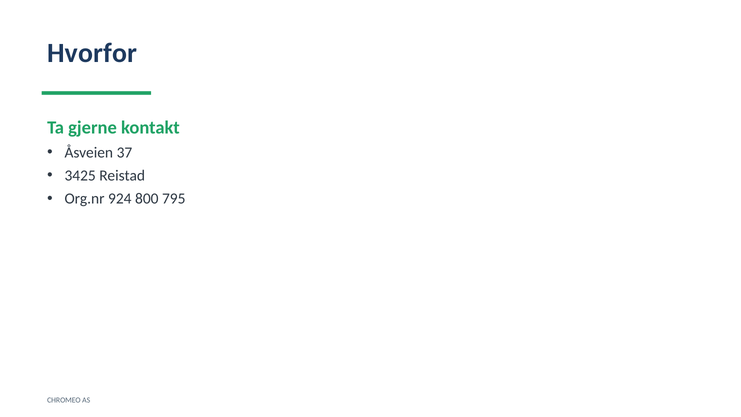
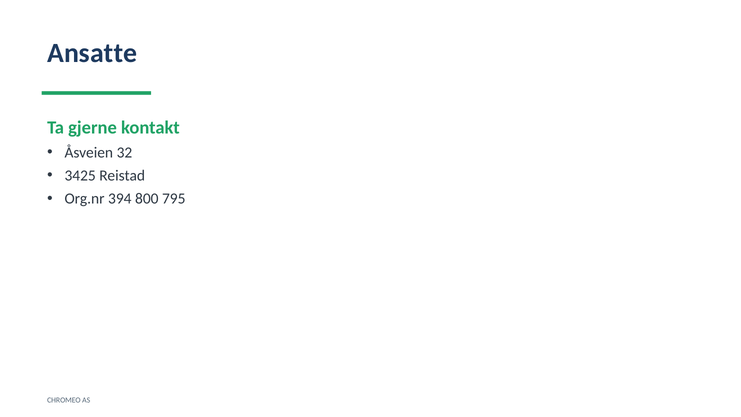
Hvorfor: Hvorfor -> Ansatte (92, 53)
37: 37 -> 32 (124, 152)
924: 924 -> 394 (120, 199)
